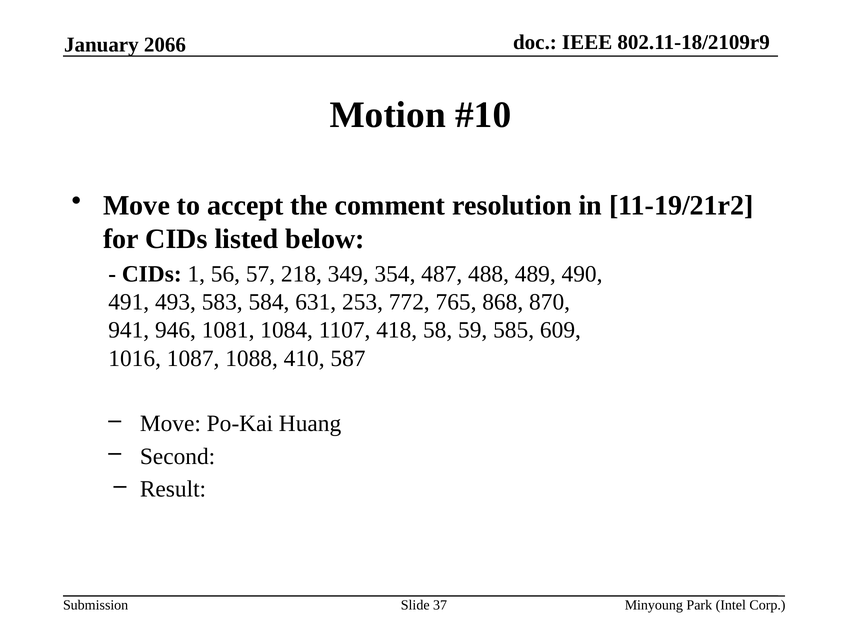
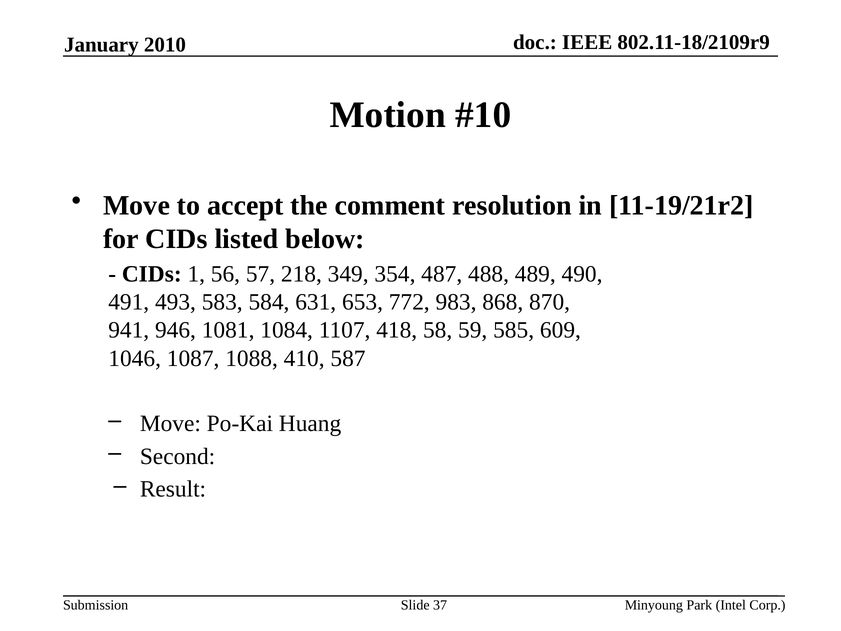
2066: 2066 -> 2010 (165, 45)
253: 253 -> 653 (363, 302)
765: 765 -> 983 (456, 302)
1016: 1016 -> 1046 (135, 358)
